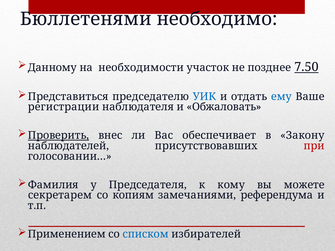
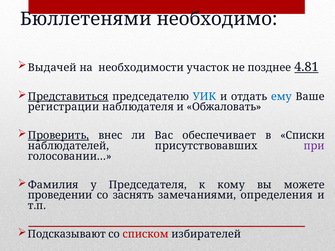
Данному: Данному -> Выдачей (52, 68)
7.50: 7.50 -> 4.81 (306, 67)
Представиться underline: none -> present (68, 97)
Закону: Закону -> Списки (303, 136)
при colour: red -> purple (314, 146)
секретарем: секретарем -> проведении (60, 195)
копиям: копиям -> заснять (133, 195)
референдума: референдума -> определения (277, 195)
Применением: Применением -> Подсказывают (67, 234)
списком colour: blue -> red (146, 234)
